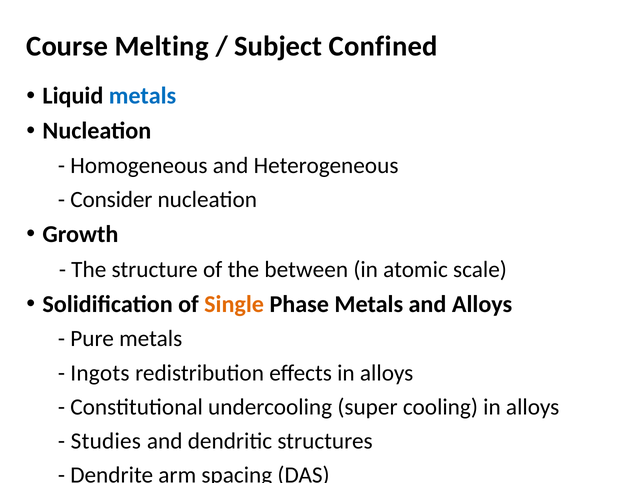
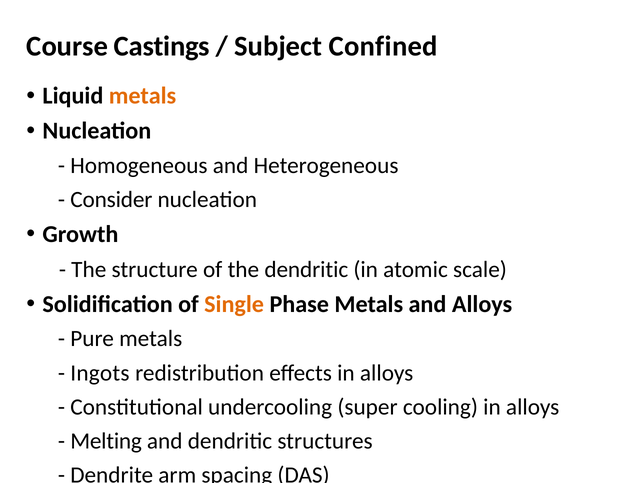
Melting: Melting -> Castings (162, 46)
metals colour: blue -> orange (142, 96)
the between: between -> dendritic (306, 270)
Studies: Studies -> Melting (106, 441)
